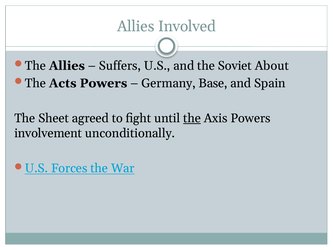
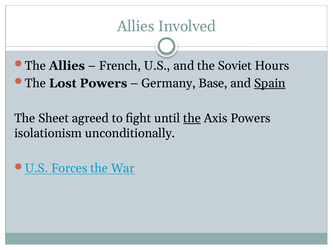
Suffers: Suffers -> French (120, 66)
About: About -> Hours (272, 66)
Acts: Acts -> Lost (63, 83)
Spain underline: none -> present (270, 83)
involvement: involvement -> isolationism (48, 133)
